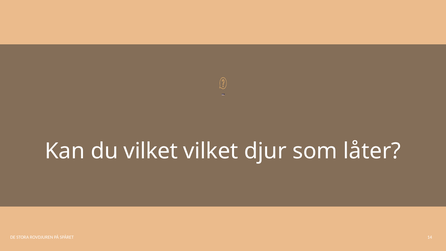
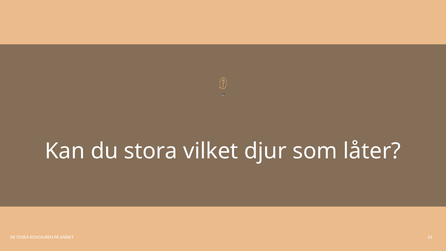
du vilket: vilket -> stora (151, 151)
